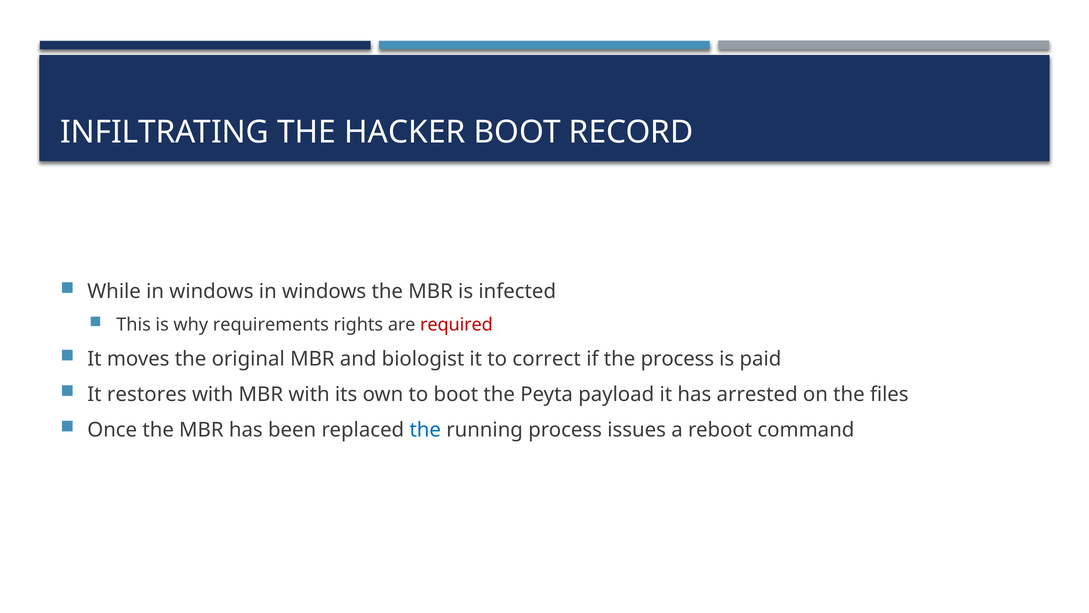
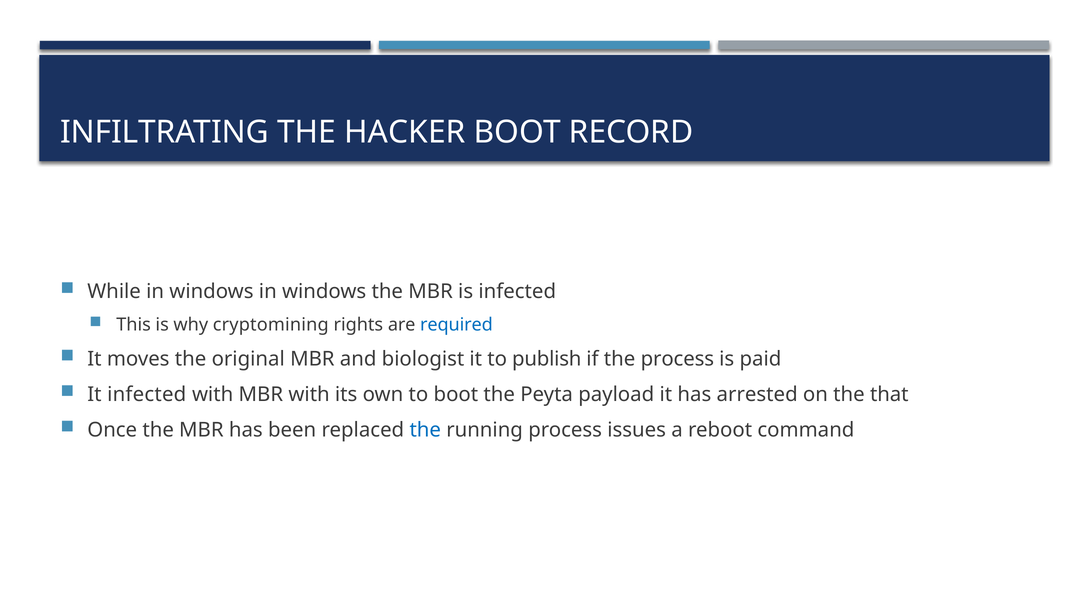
requirements: requirements -> cryptomining (271, 325)
required colour: red -> blue (456, 325)
correct: correct -> publish (547, 359)
It restores: restores -> infected (147, 394)
files: files -> that (889, 394)
